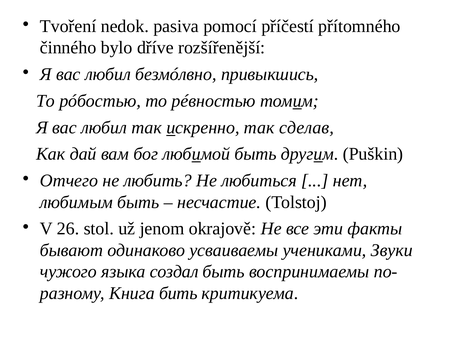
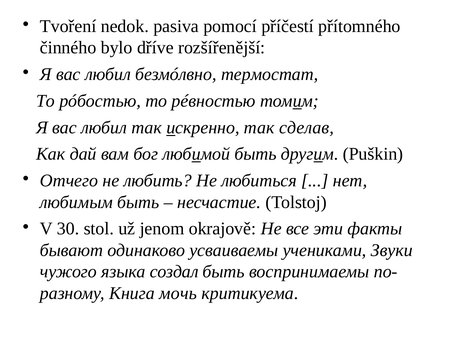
привыкшись: привыкшись -> термостат (270, 74)
26: 26 -> 30 (68, 229)
бить: бить -> мочь (178, 293)
